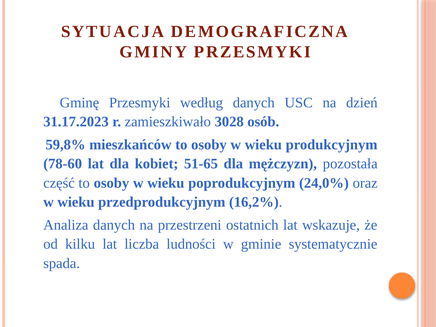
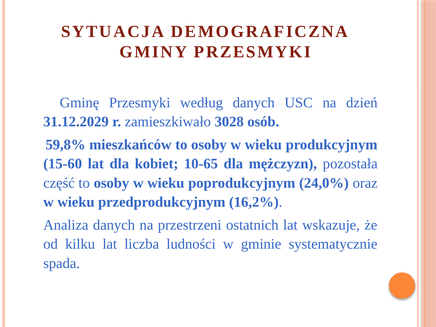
31.17.2023: 31.17.2023 -> 31.12.2029 (76, 122)
78-60: 78-60 -> 15-60 (63, 164)
51-65: 51-65 -> 10-65 (201, 164)
